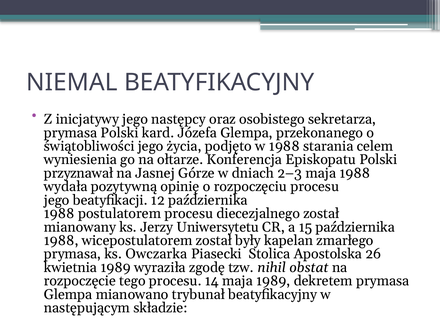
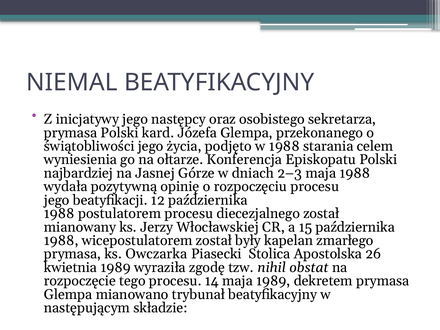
przyznawał: przyznawał -> najbardziej (78, 173)
Uniwersytetu: Uniwersytetu -> Włocławskiej (218, 227)
